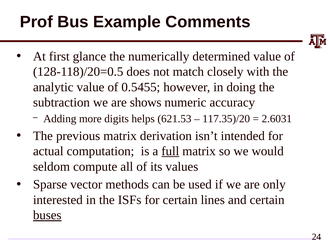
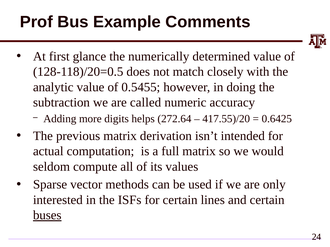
shows: shows -> called (146, 103)
621.53: 621.53 -> 272.64 (174, 119)
117.35)/20: 117.35)/20 -> 417.55)/20 (226, 119)
2.6031: 2.6031 -> 0.6425 (277, 119)
full underline: present -> none (170, 151)
